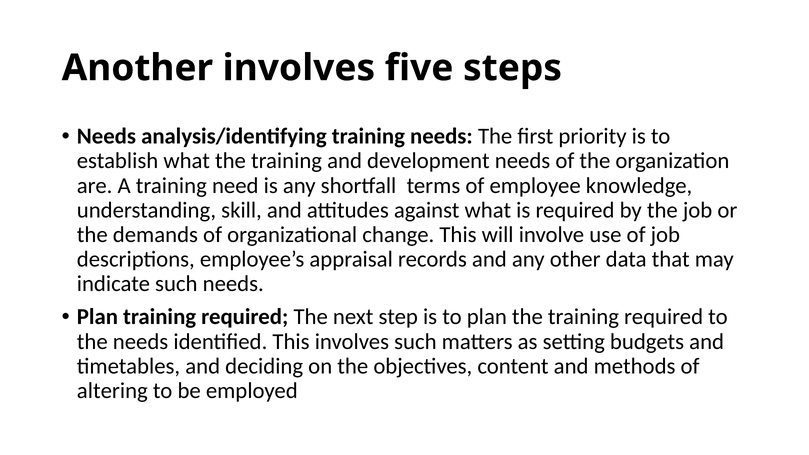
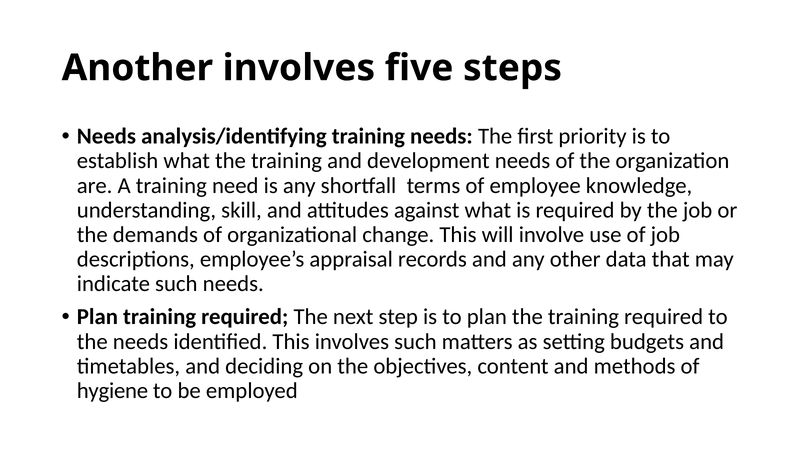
altering: altering -> hygiene (112, 391)
